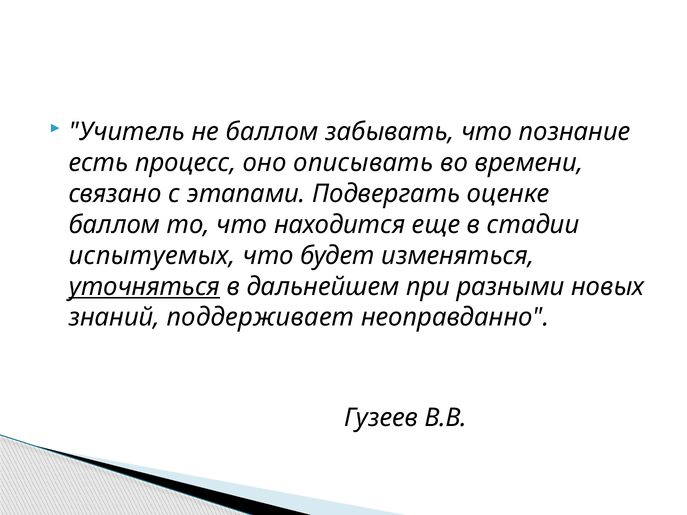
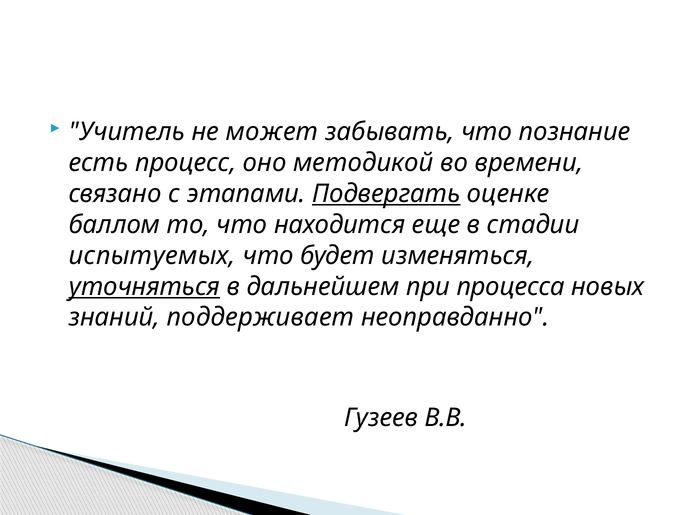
не баллом: баллом -> может (272, 132)
описывать: описывать -> методикой (363, 163)
Подвергать underline: none -> present (386, 194)
разными: разными -> процесса (511, 287)
